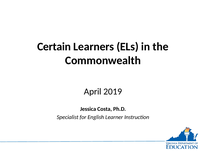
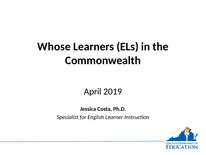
Certain: Certain -> Whose (54, 47)
